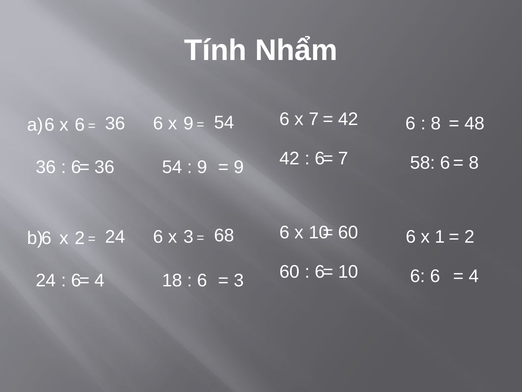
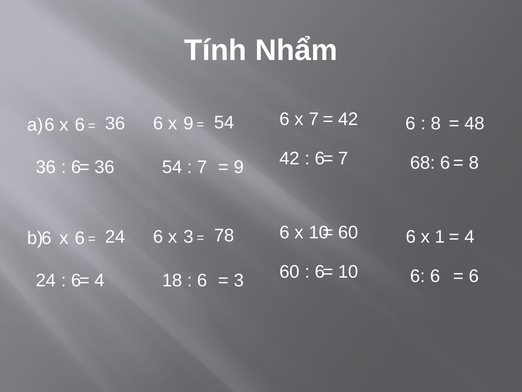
58: 58 -> 68 (423, 163)
9: 9 -> 7 (202, 167)
68: 68 -> 78 (224, 235)
2: 2 -> 4 (469, 237)
2: 2 -> 6 (80, 238)
4: 4 -> 6 (474, 276)
